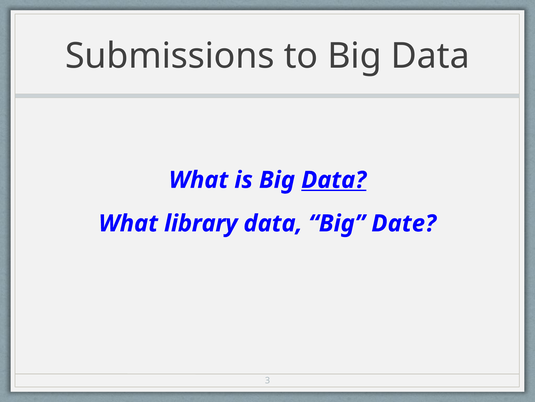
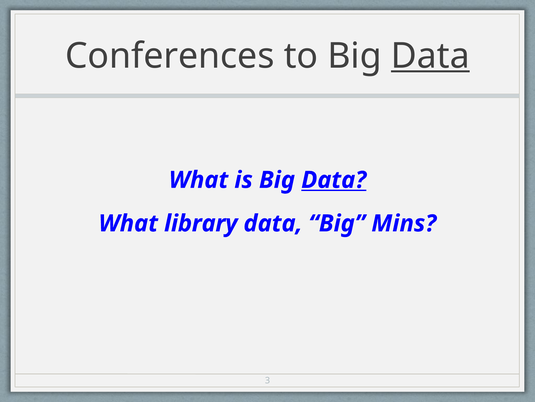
Submissions: Submissions -> Conferences (170, 56)
Data underline: none -> present (430, 56)
Date: Date -> Mins (404, 223)
